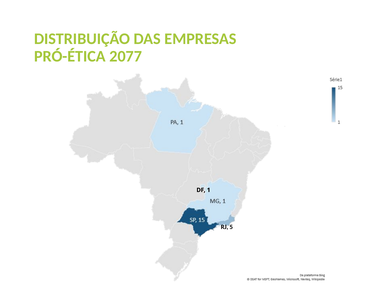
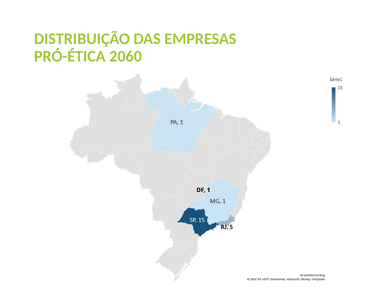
2077: 2077 -> 2060 (126, 56)
